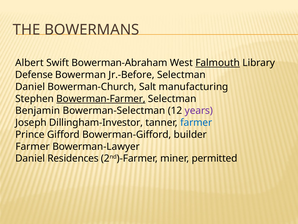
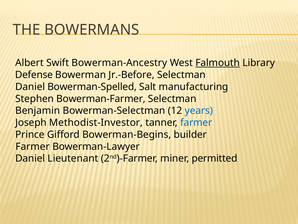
Bowerman-Abraham: Bowerman-Abraham -> Bowerman-Ancestry (119, 63)
Bowerman-Church: Bowerman-Church -> Bowerman-Spelled (92, 87)
Bowerman-Farmer underline: present -> none (101, 99)
years colour: purple -> blue (199, 110)
Dillingham-Investor: Dillingham-Investor -> Methodist-Investor (96, 122)
Bowerman-Gifford: Bowerman-Gifford -> Bowerman-Begins (127, 134)
Residences: Residences -> Lieutenant (73, 158)
